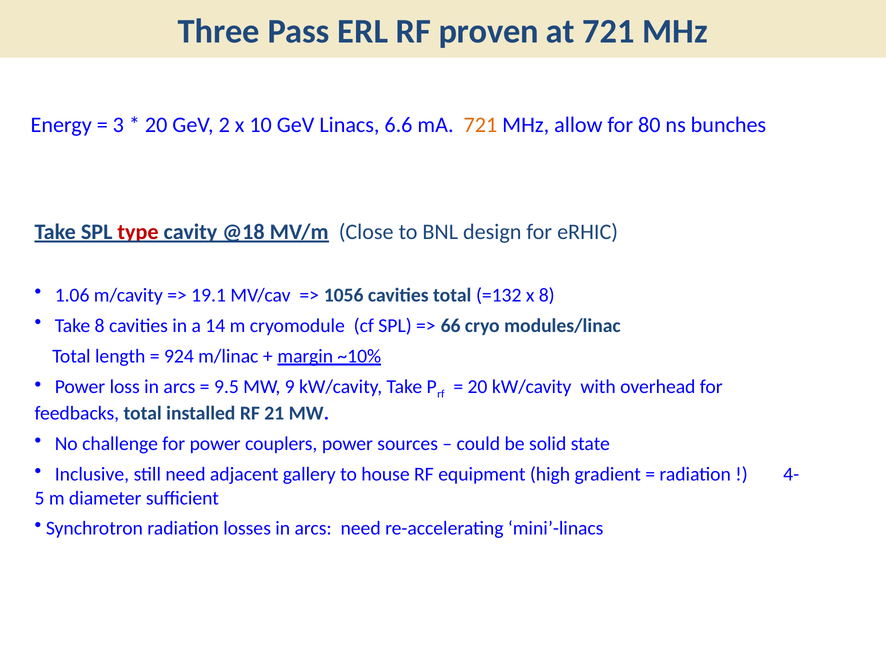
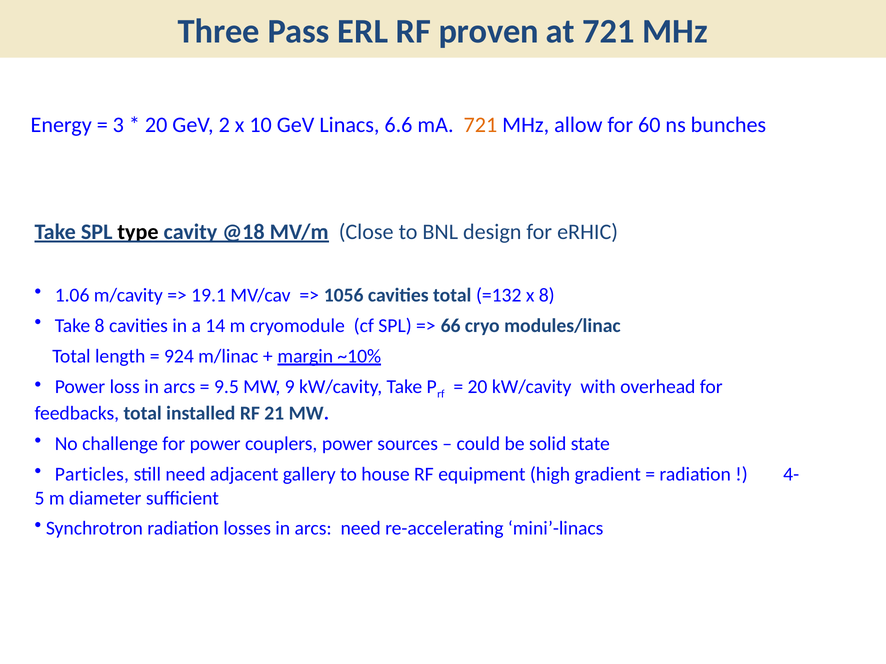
80: 80 -> 60 (649, 125)
type colour: red -> black (138, 232)
Inclusive: Inclusive -> Particles (92, 475)
